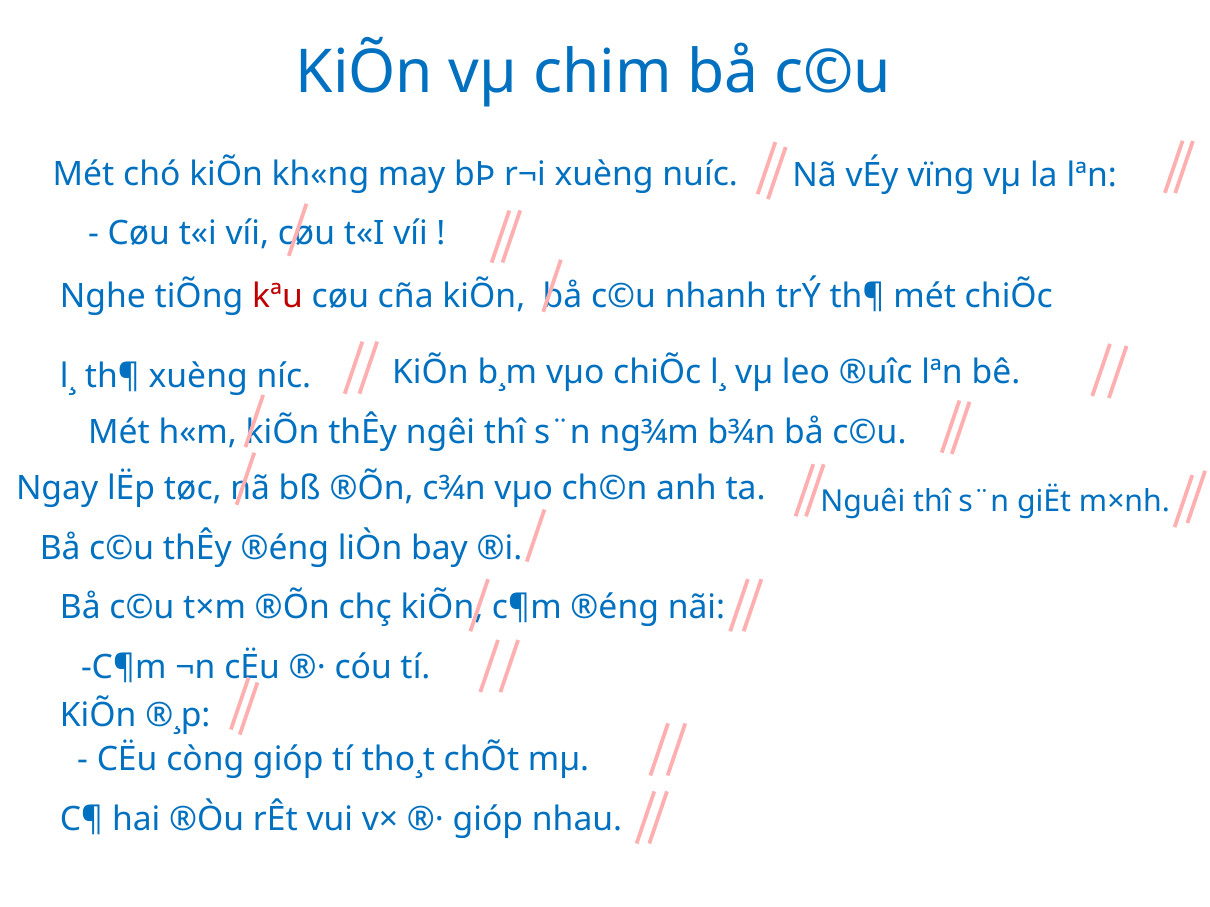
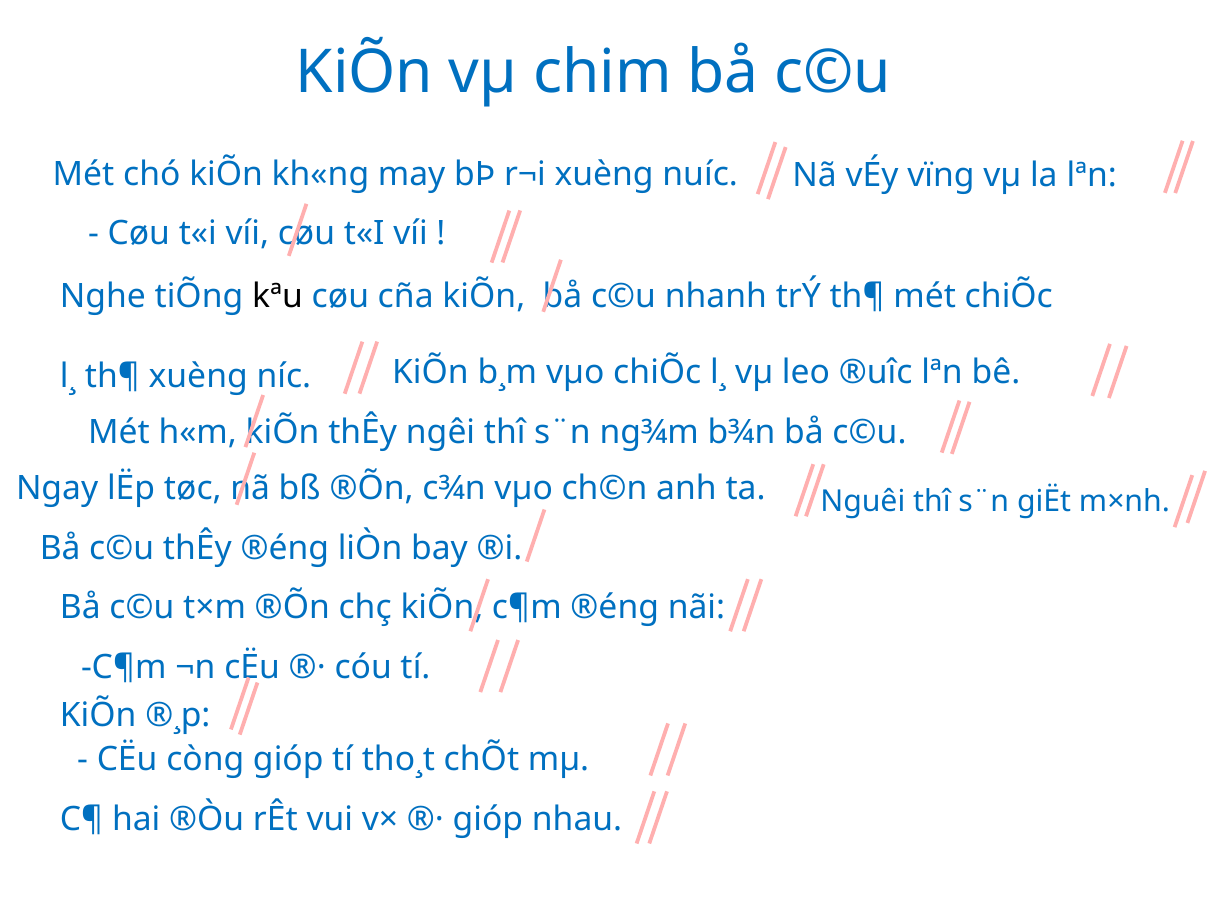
kªu colour: red -> black (277, 296)
